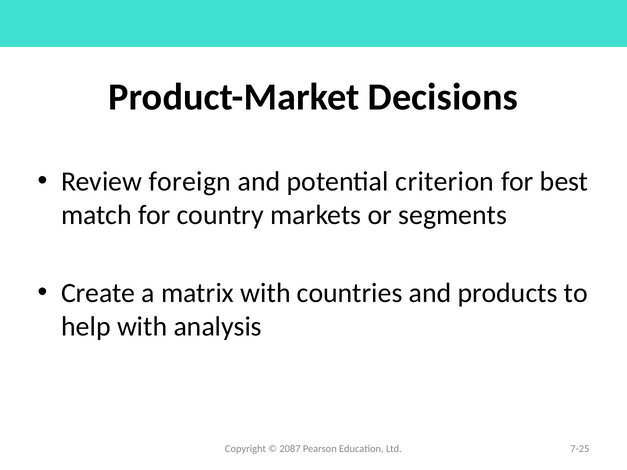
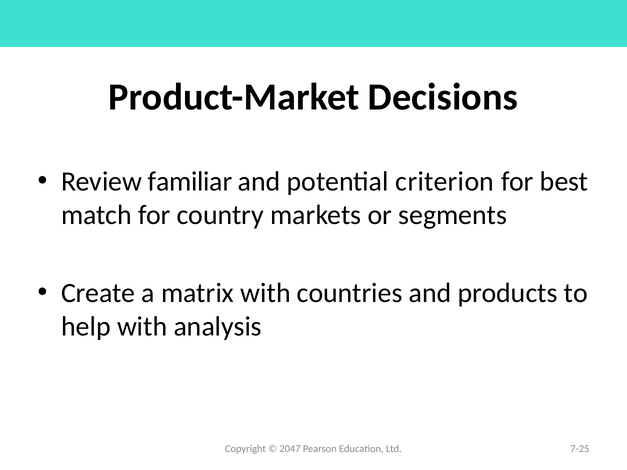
foreign: foreign -> familiar (190, 182)
2087: 2087 -> 2047 (290, 449)
